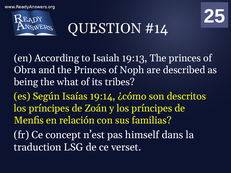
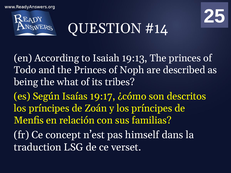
Obra: Obra -> Todo (25, 70)
19:14: 19:14 -> 19:17 (103, 97)
